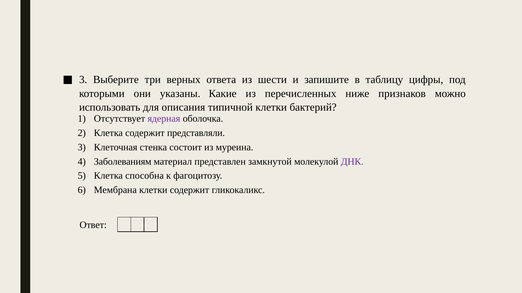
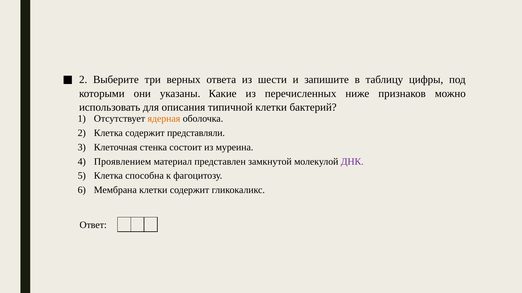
3: 3 -> 2 (83, 80)
ядерная colour: purple -> orange (164, 119)
Заболеваниям: Заболеваниям -> Проявлением (123, 162)
